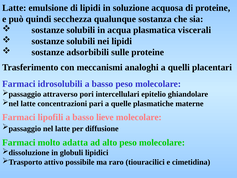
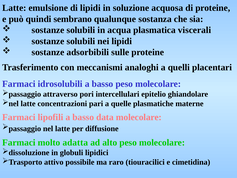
secchezza: secchezza -> sembrano (73, 19)
lieve: lieve -> data (105, 117)
